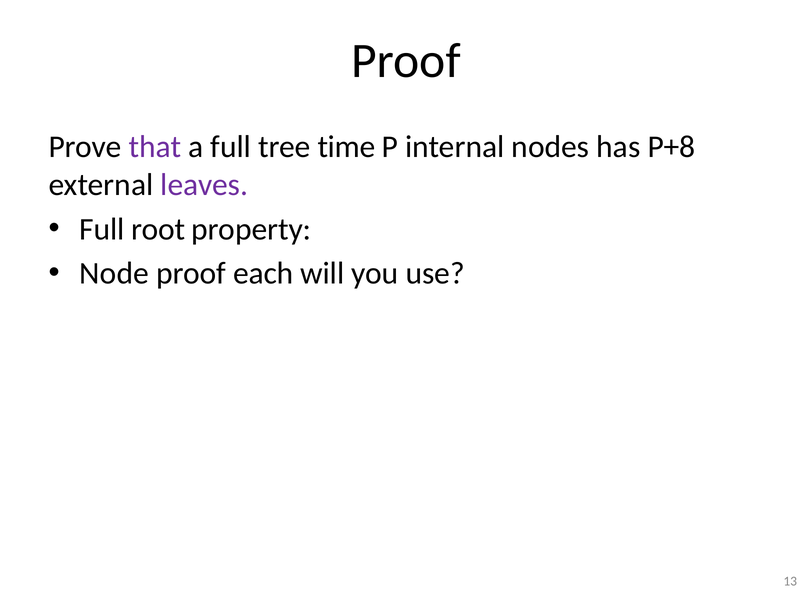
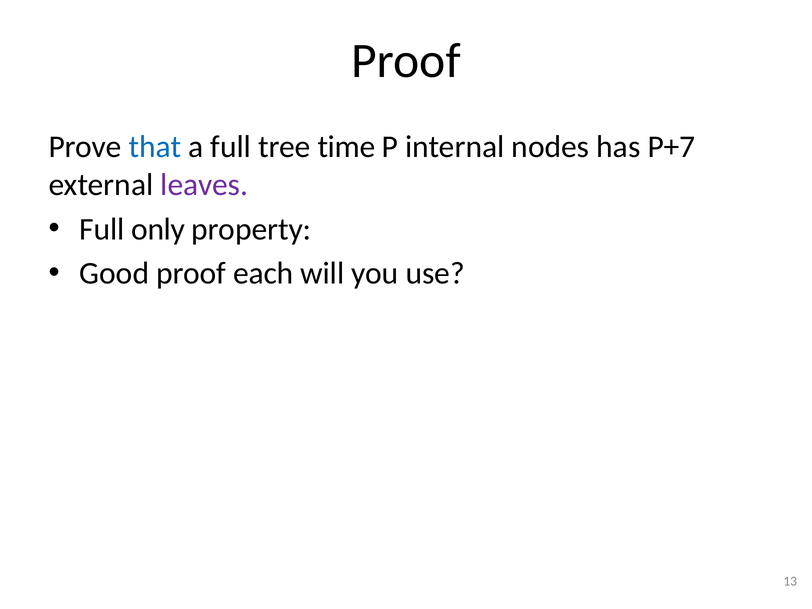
that colour: purple -> blue (155, 147)
P+8: P+8 -> P+7 (672, 147)
root: root -> only (158, 229)
Node: Node -> Good (114, 273)
